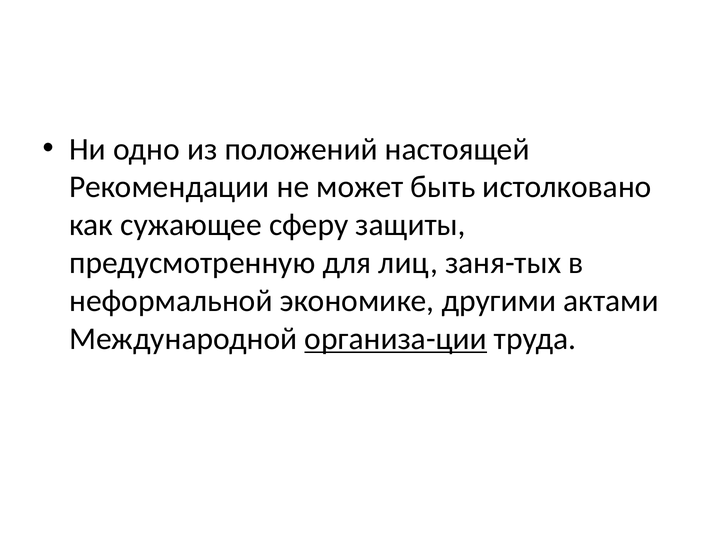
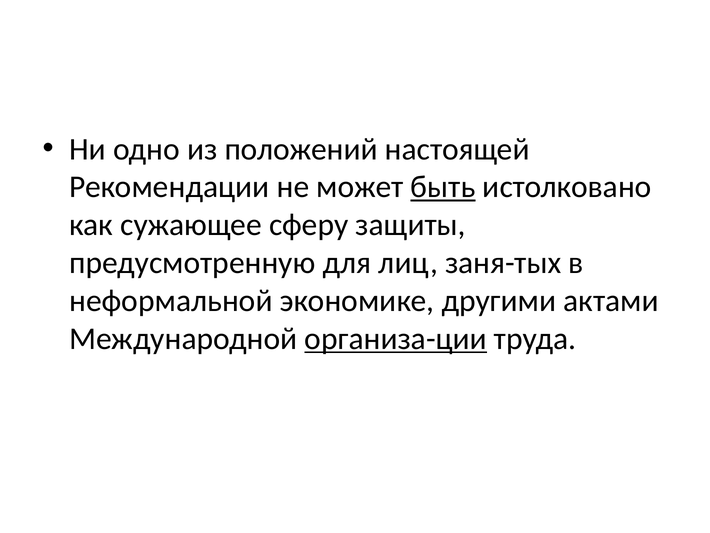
быть underline: none -> present (443, 187)
